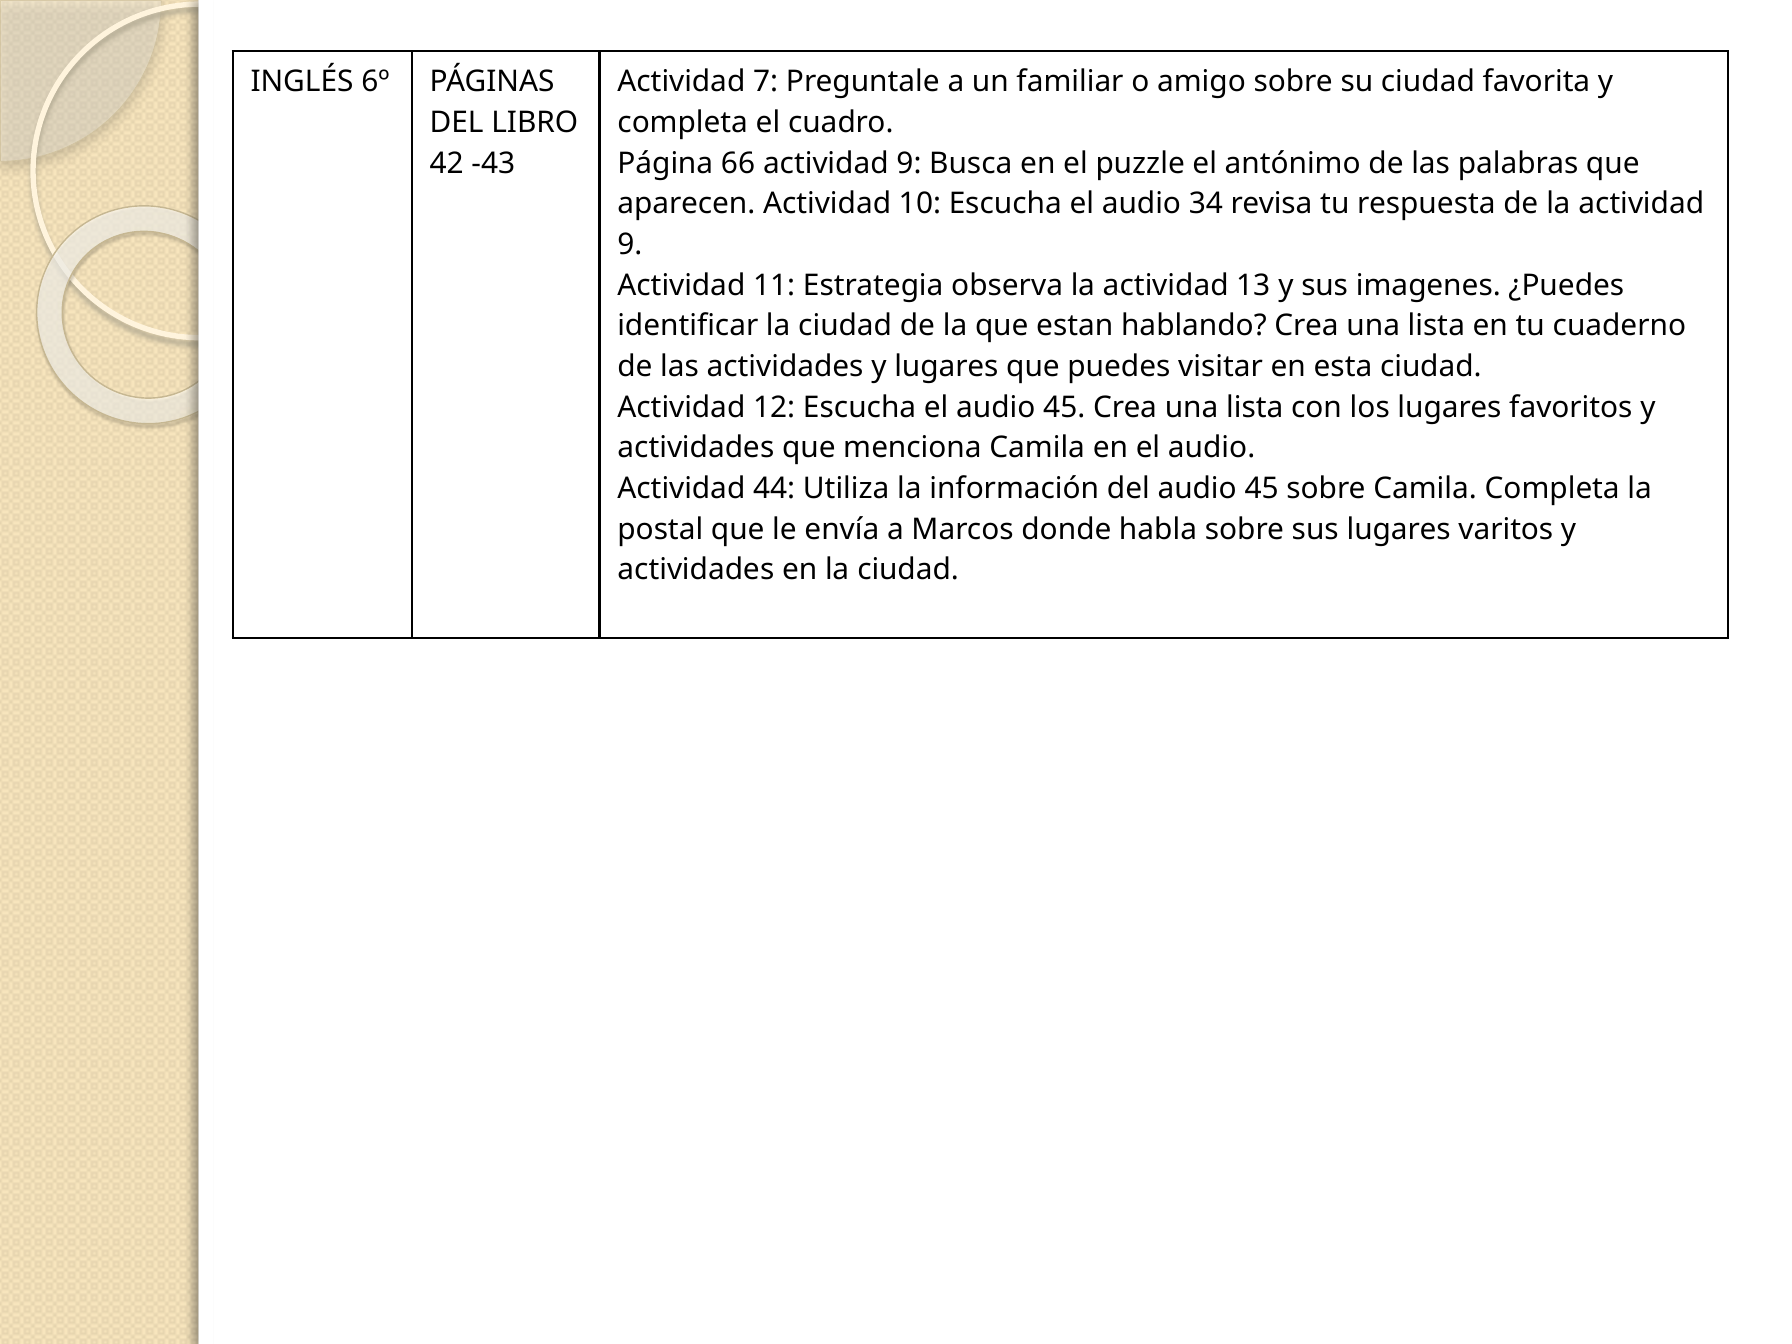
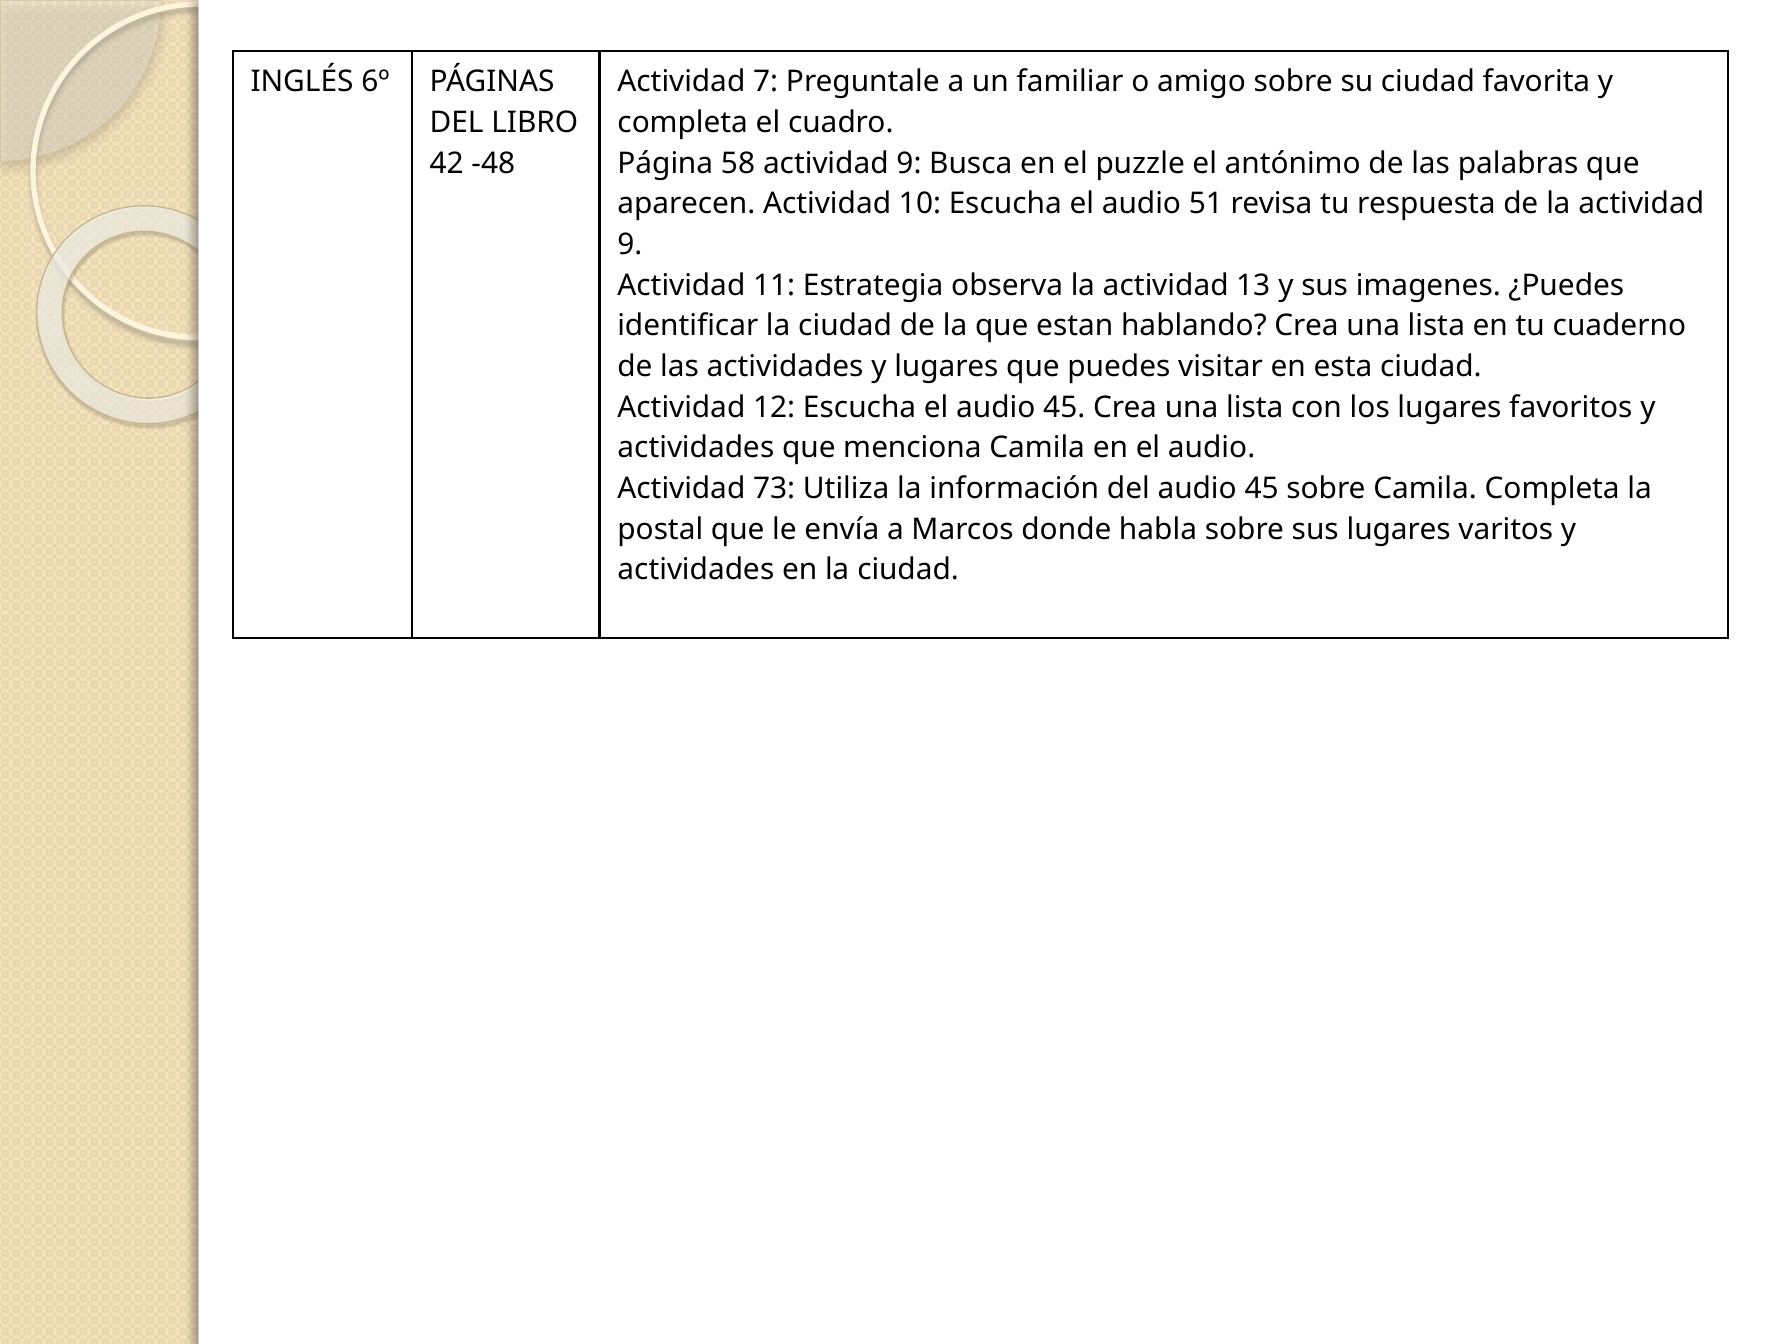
-43: -43 -> -48 (493, 163)
66: 66 -> 58 (738, 163)
34: 34 -> 51 (1206, 204)
44: 44 -> 73 (774, 489)
